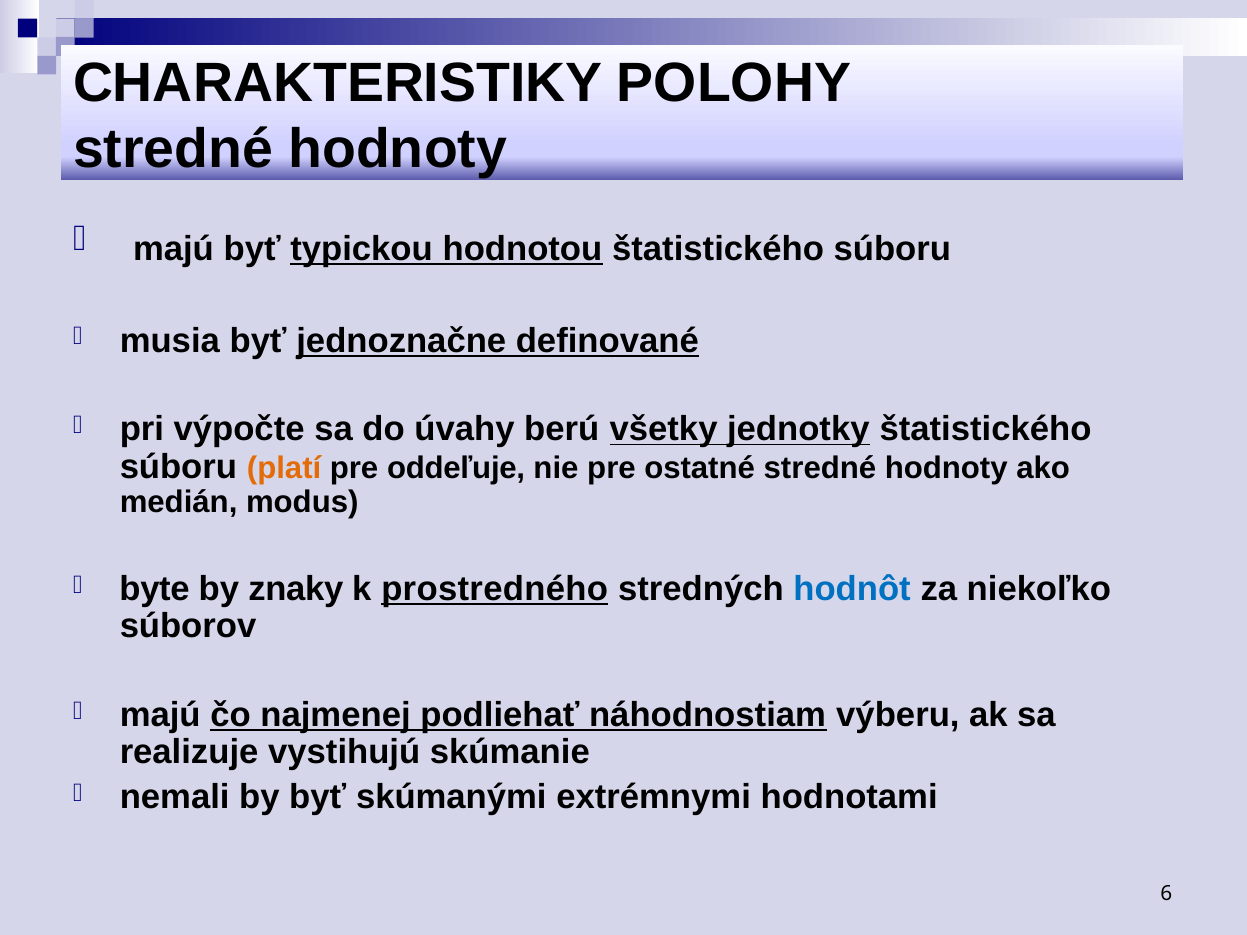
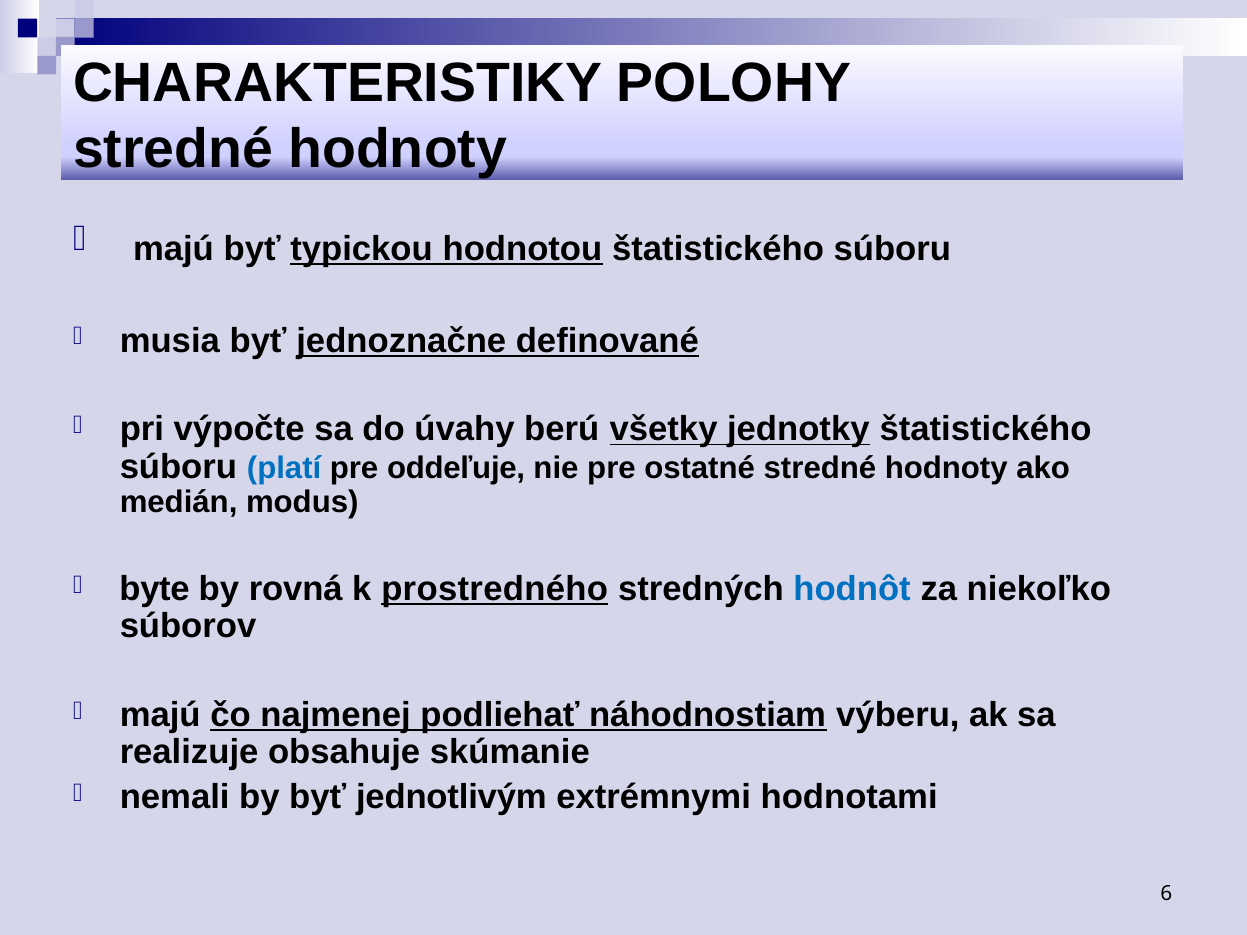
platí colour: orange -> blue (284, 468)
znaky: znaky -> rovná (296, 589)
vystihujú: vystihujú -> obsahuje (344, 753)
skúmanými: skúmanými -> jednotlivým (451, 797)
